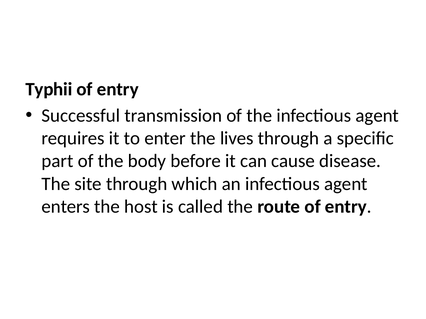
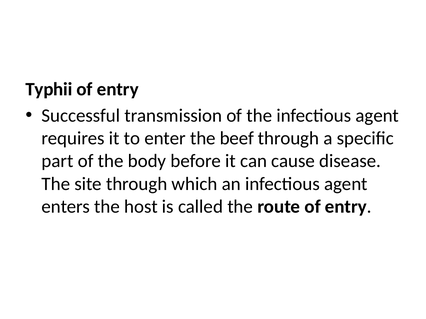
lives: lives -> beef (237, 139)
